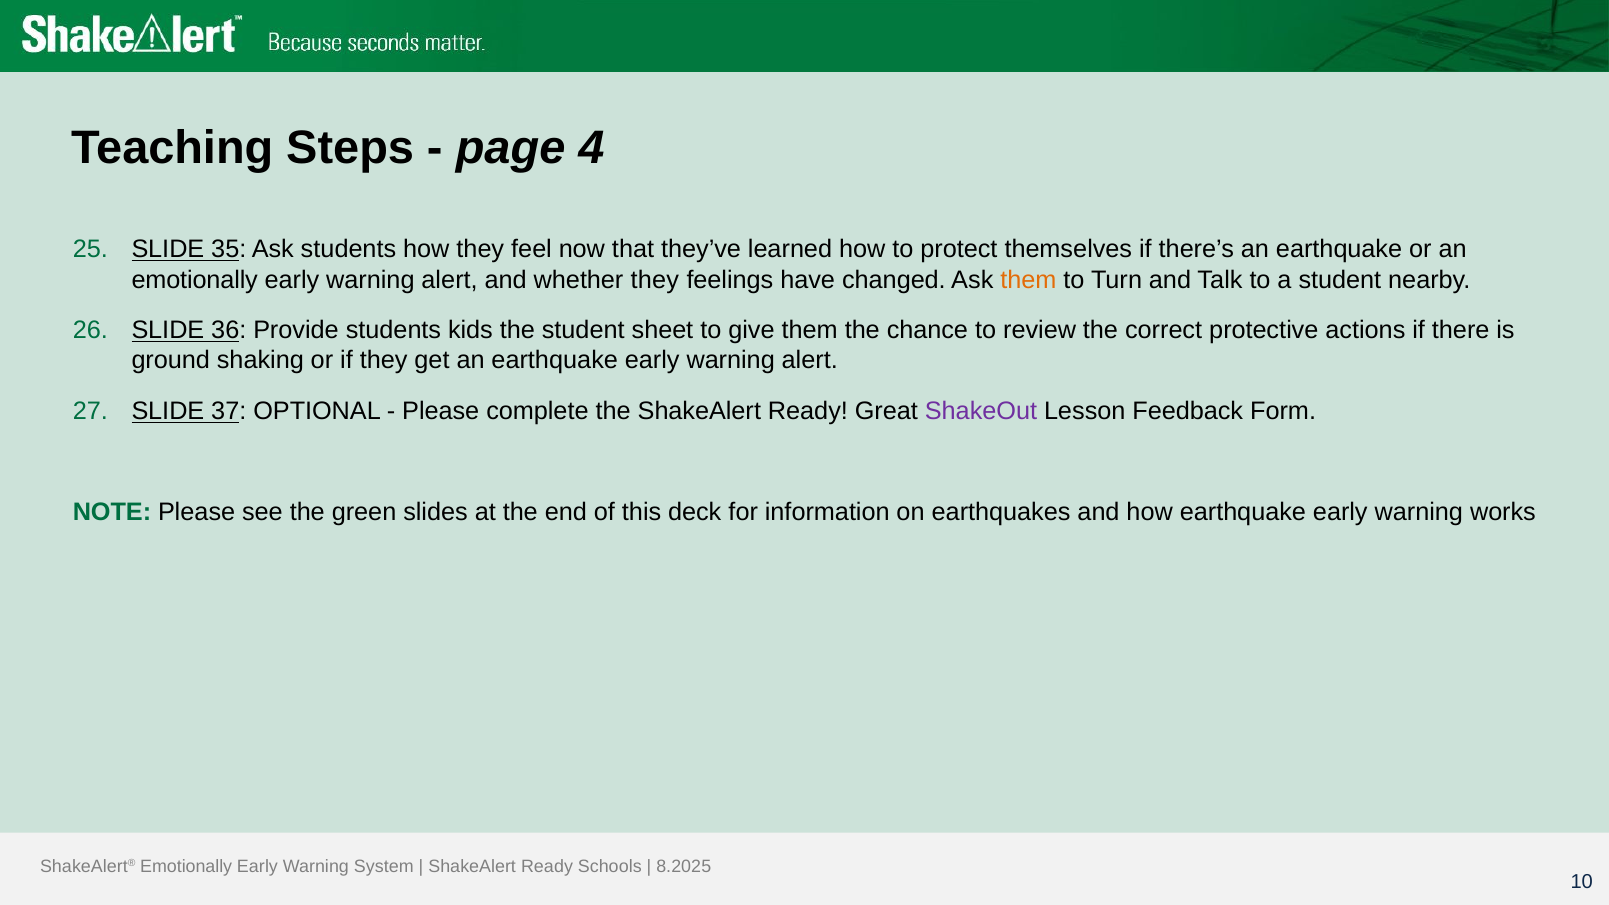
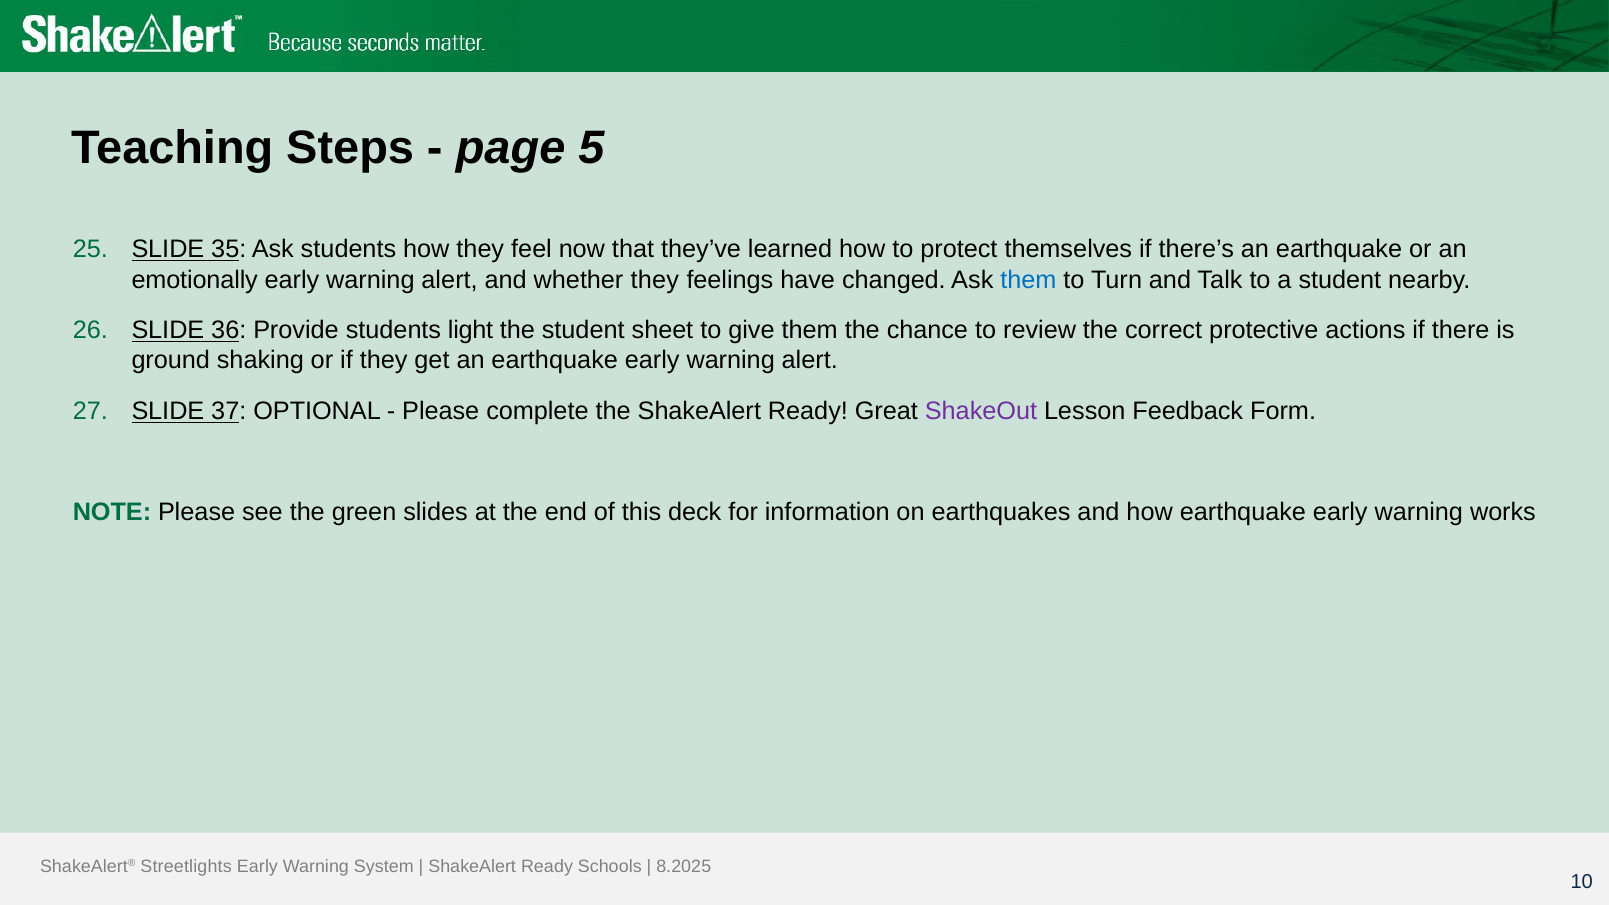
4: 4 -> 5 (591, 148)
them colour: orange -> blue (1028, 280)
kids: kids -> light (471, 330)
Emotionally: Emotionally -> Streetlights (186, 866)
